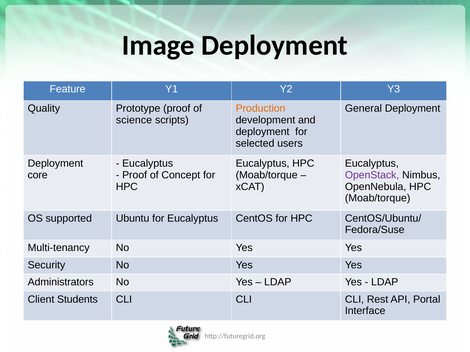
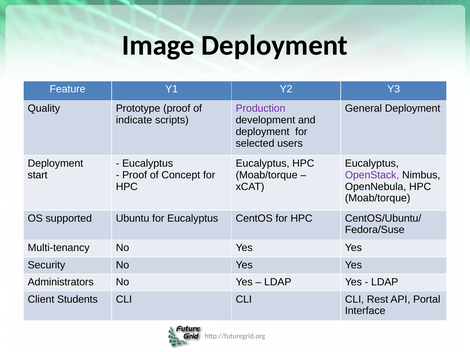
Production colour: orange -> purple (261, 109)
science: science -> indicate (134, 120)
core: core -> start (38, 175)
